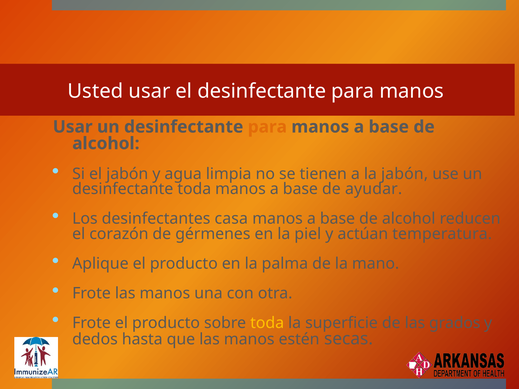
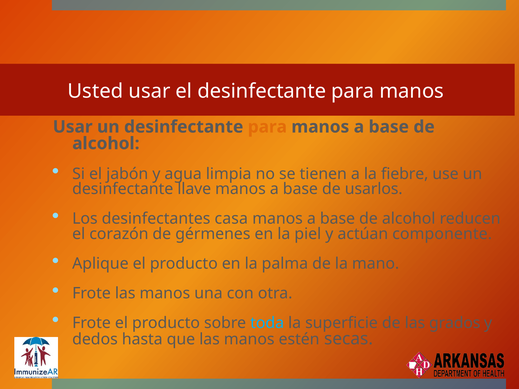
la jabón: jabón -> fiebre (405, 174)
desinfectante toda: toda -> llave (194, 189)
ayudar: ayudar -> usarlos (374, 189)
temperatura: temperatura -> componente (442, 234)
toda colour: yellow -> light blue (267, 323)
